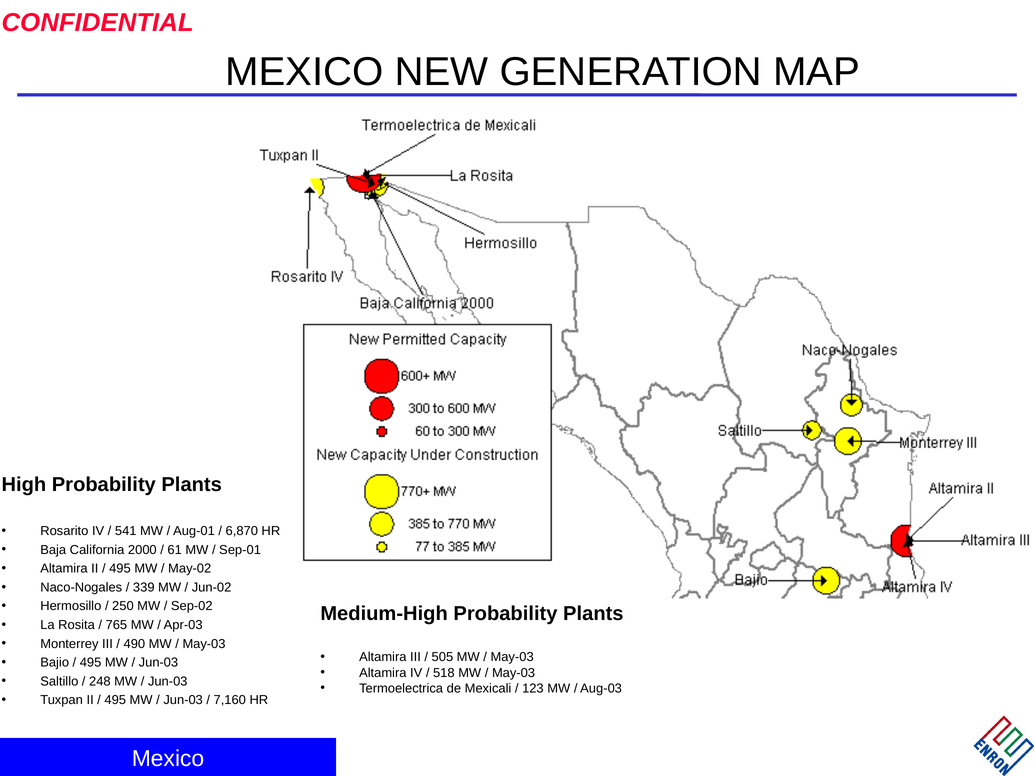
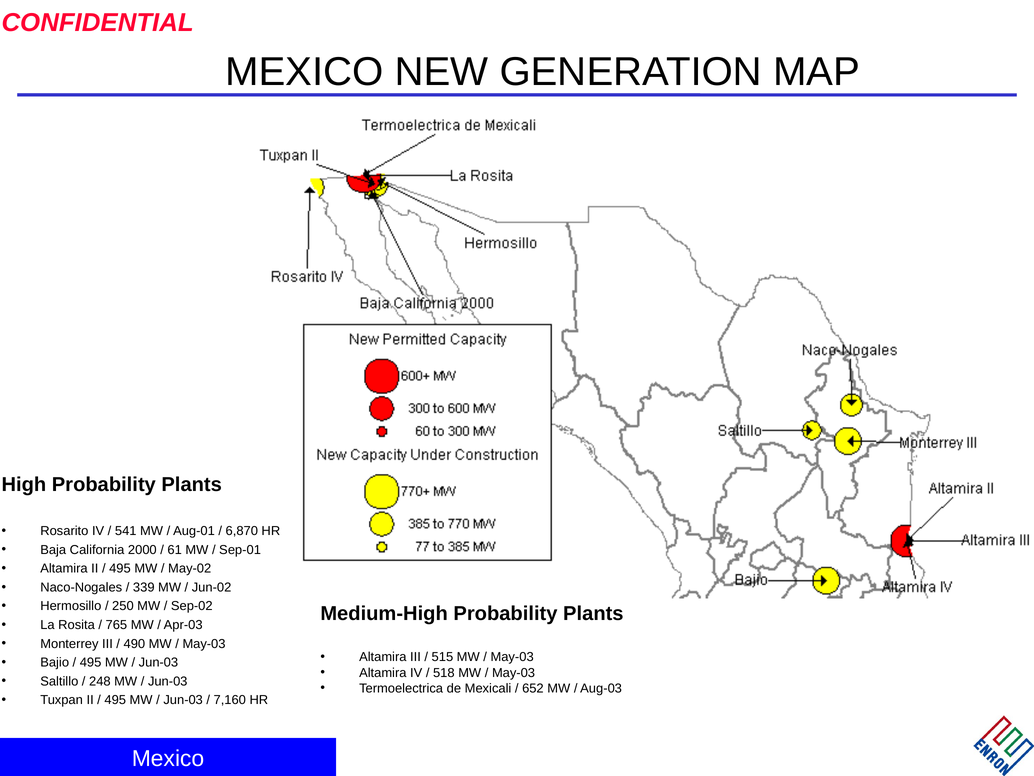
505: 505 -> 515 (442, 657)
123: 123 -> 652 (533, 688)
